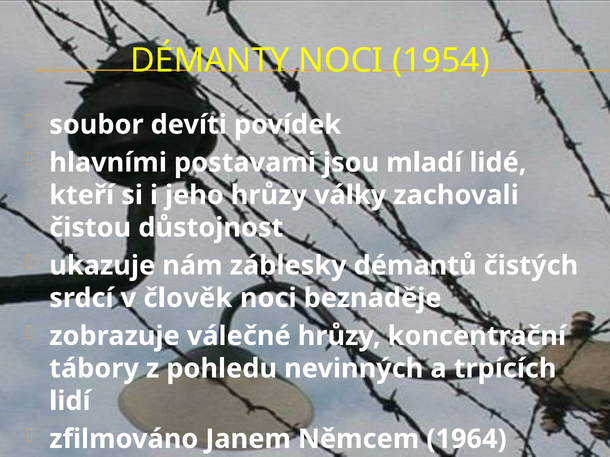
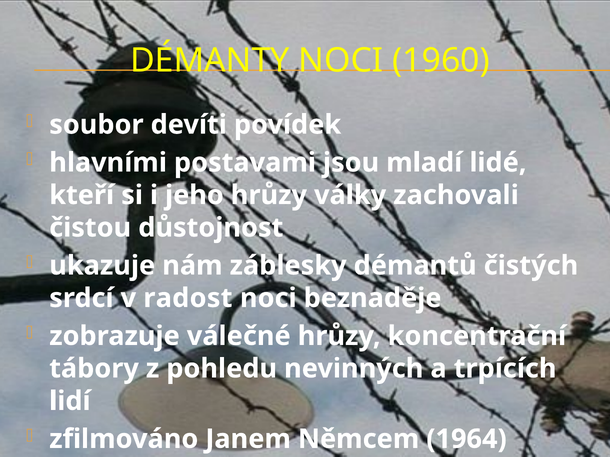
1954: 1954 -> 1960 (441, 61)
člověk: člověk -> radost (188, 298)
